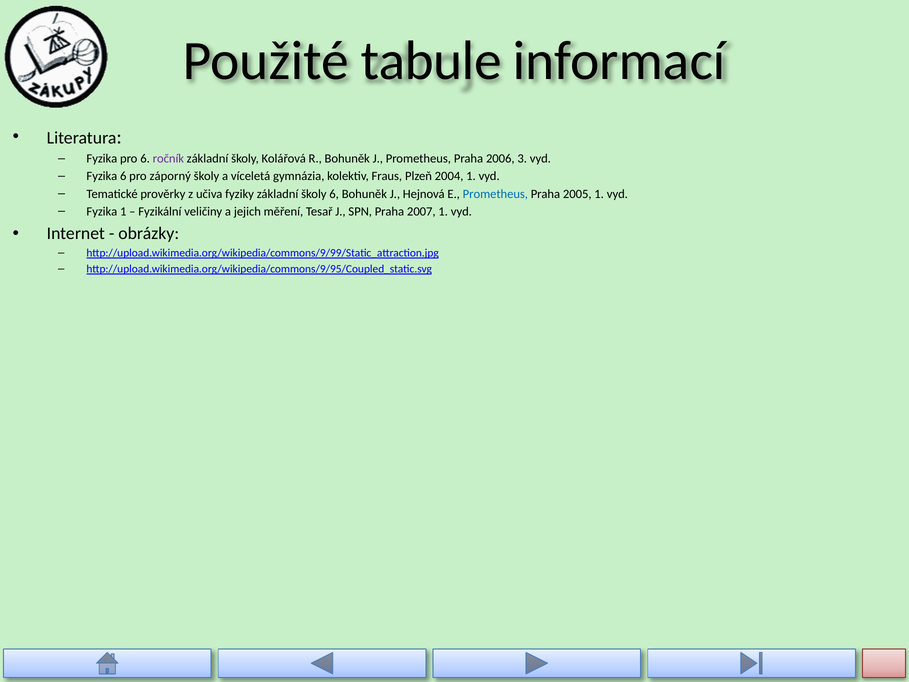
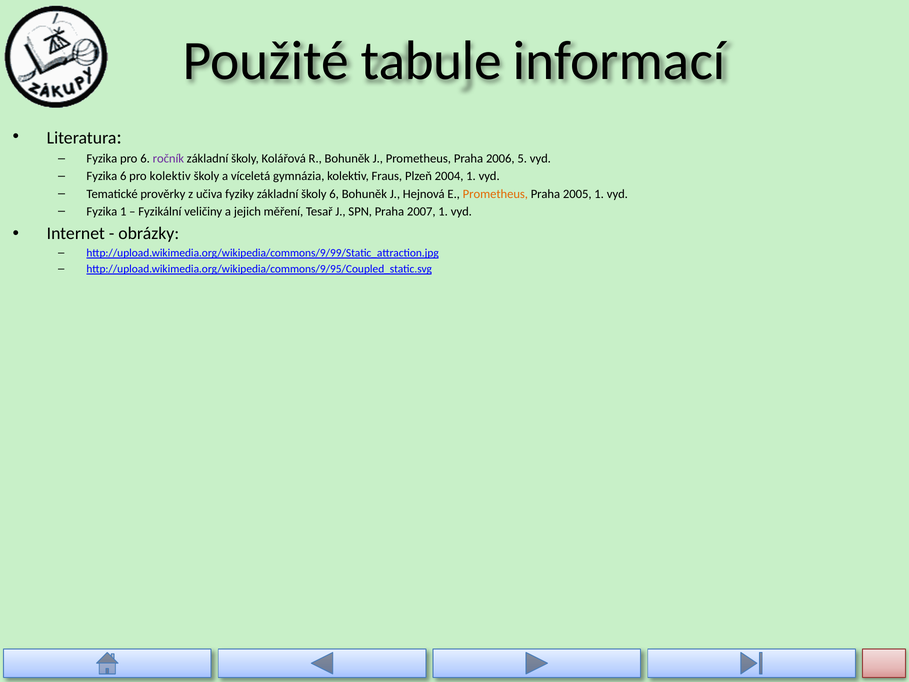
3: 3 -> 5 (522, 159)
pro záporný: záporný -> kolektiv (170, 176)
Prometheus colour: blue -> orange (495, 194)
